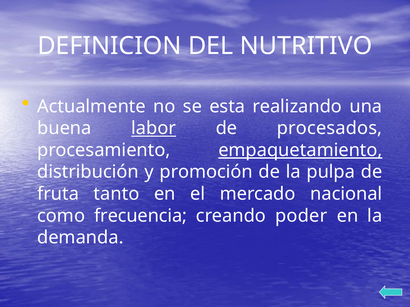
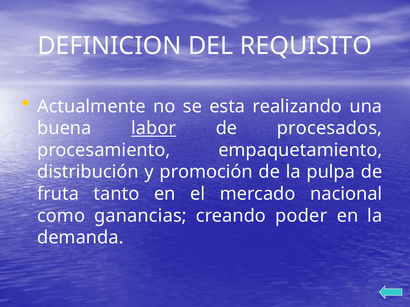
NUTRITIVO: NUTRITIVO -> REQUISITO (306, 46)
empaquetamiento underline: present -> none (300, 150)
frecuencia: frecuencia -> ganancias (140, 216)
